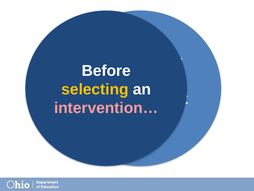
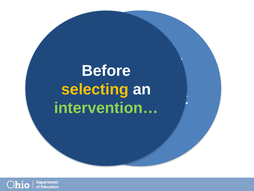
intervention… colour: pink -> light green (106, 108)
